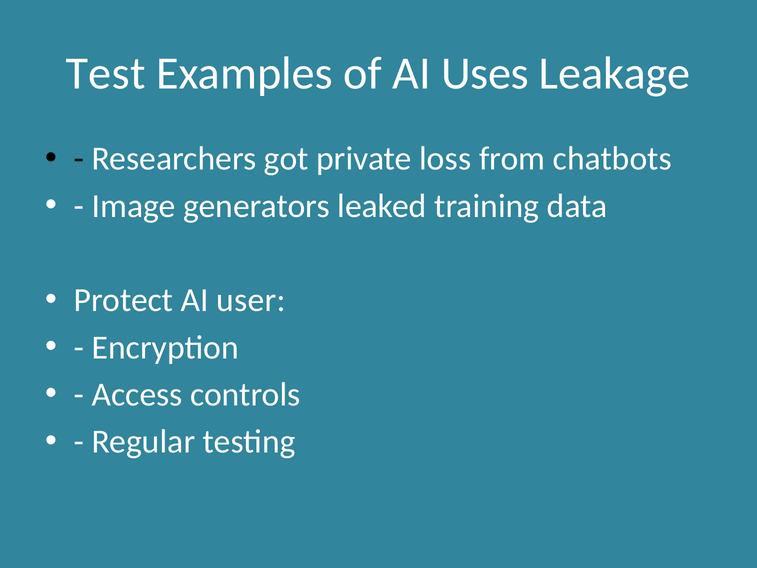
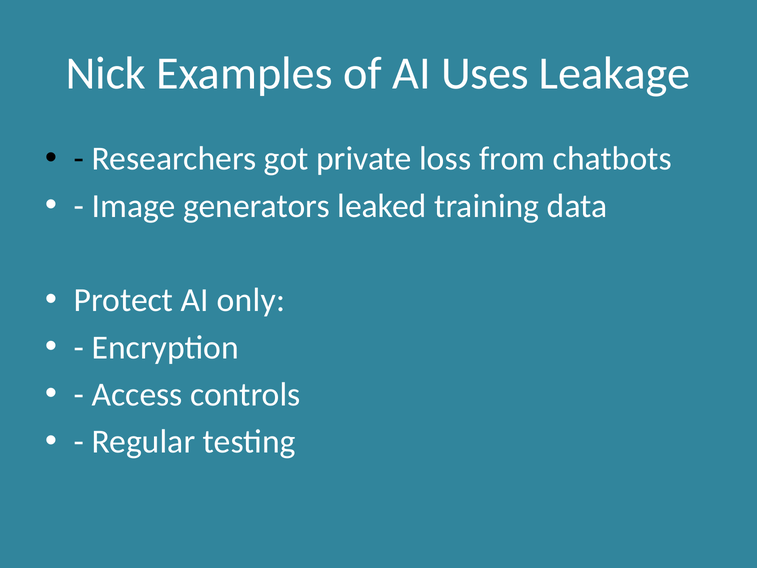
Test: Test -> Nick (106, 73)
user: user -> only (251, 300)
